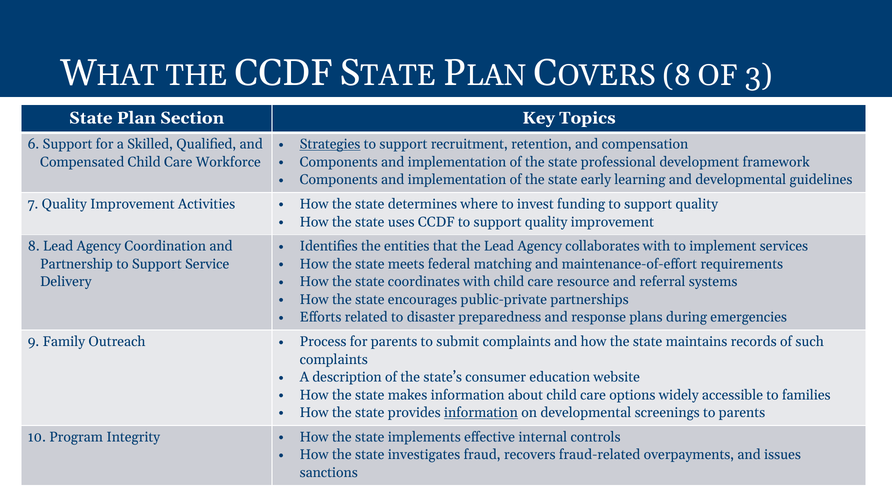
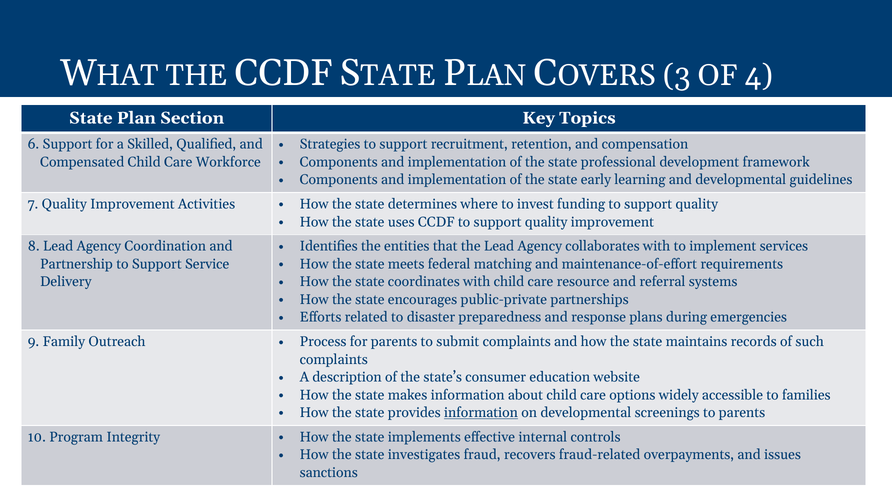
8: 8 -> 3 (677, 75)
3: 3 -> 4 (759, 75)
Strategies underline: present -> none (330, 144)
